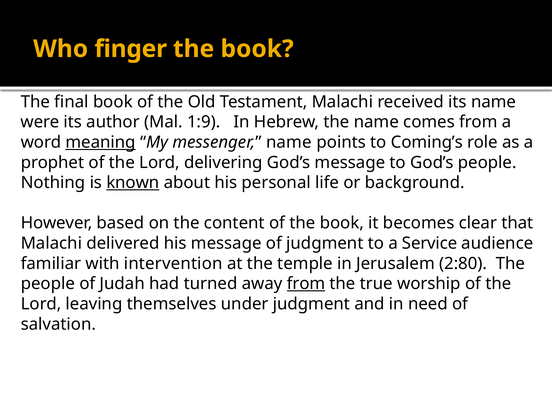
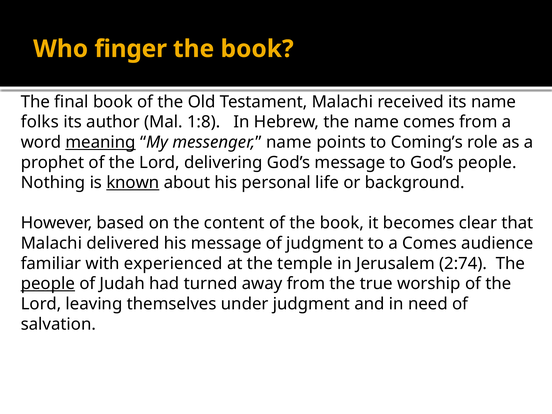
were: were -> folks (40, 122)
1:9: 1:9 -> 1:8 (204, 122)
a Service: Service -> Comes (429, 243)
intervention: intervention -> experienced (173, 264)
2:80: 2:80 -> 2:74 (463, 264)
people underline: none -> present (48, 284)
from underline: present -> none (306, 284)
